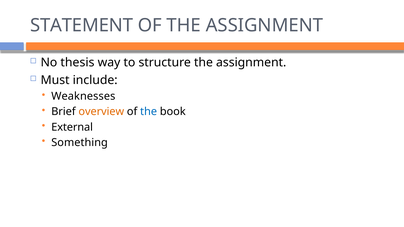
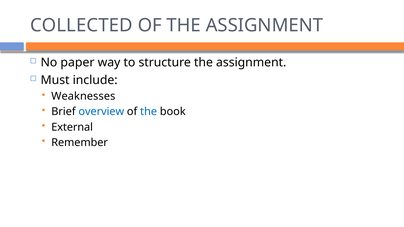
STATEMENT: STATEMENT -> COLLECTED (81, 25)
thesis: thesis -> paper (77, 63)
overview colour: orange -> blue (101, 112)
Something: Something -> Remember (80, 143)
